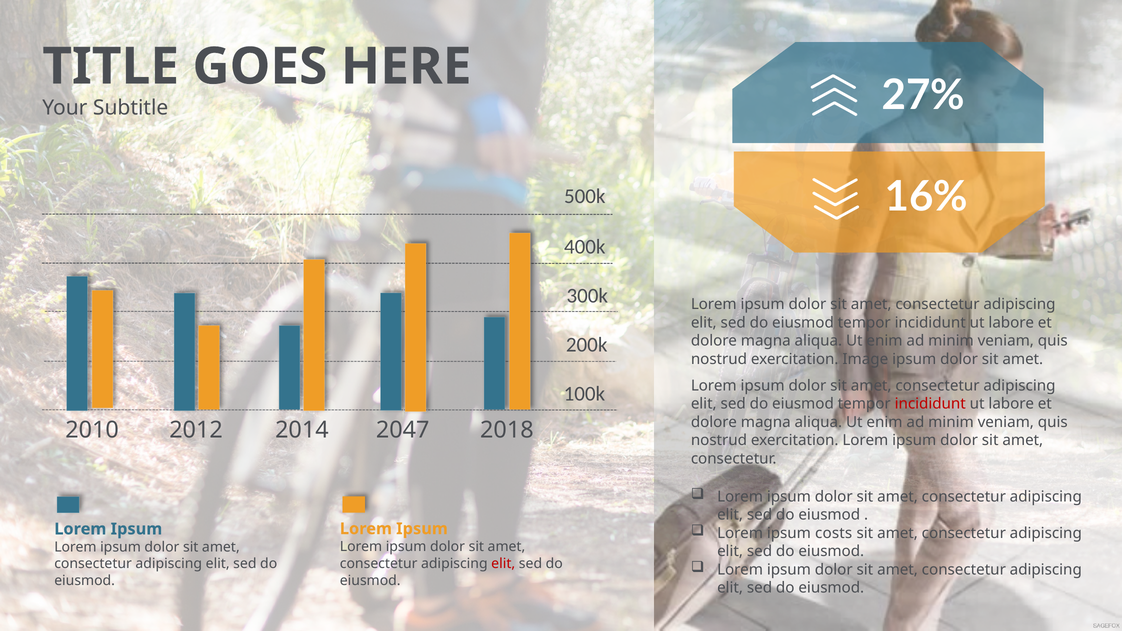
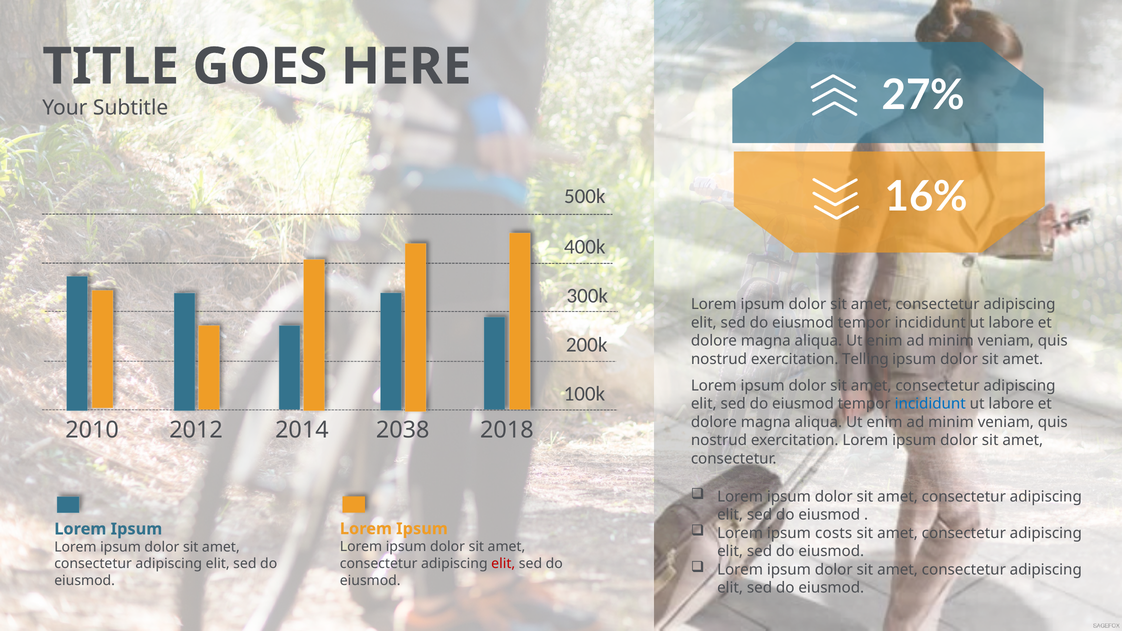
Image: Image -> Telling (865, 359)
incididunt colour: red -> blue (930, 404)
2047: 2047 -> 2038 (403, 430)
